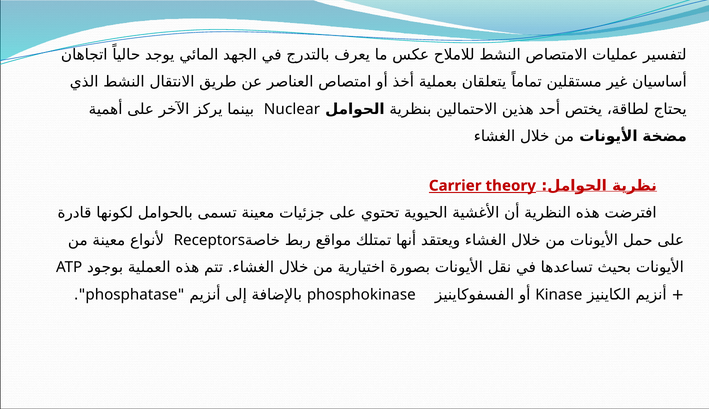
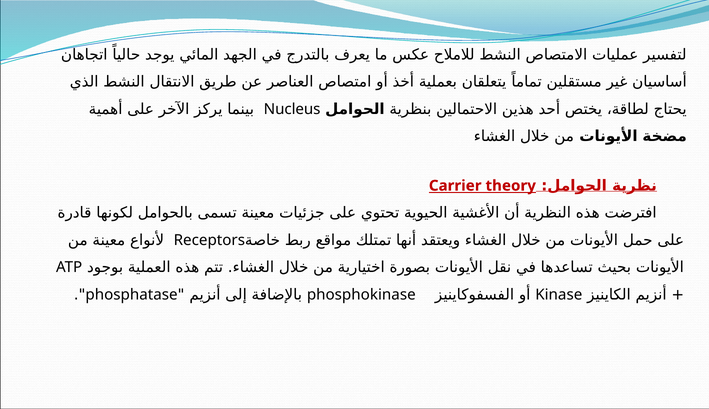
Nuclear: Nuclear -> Nucleus (292, 109)
